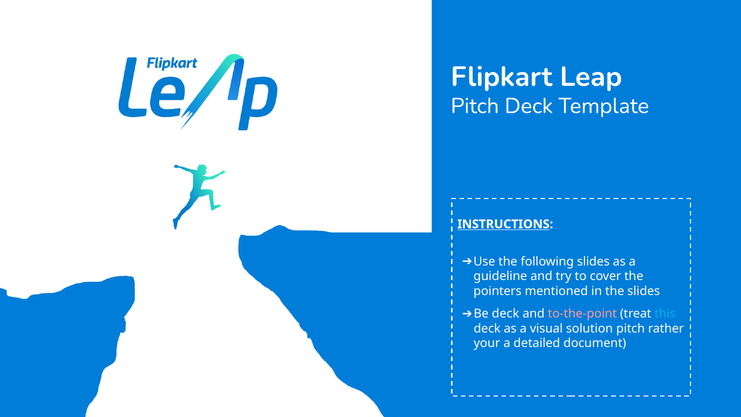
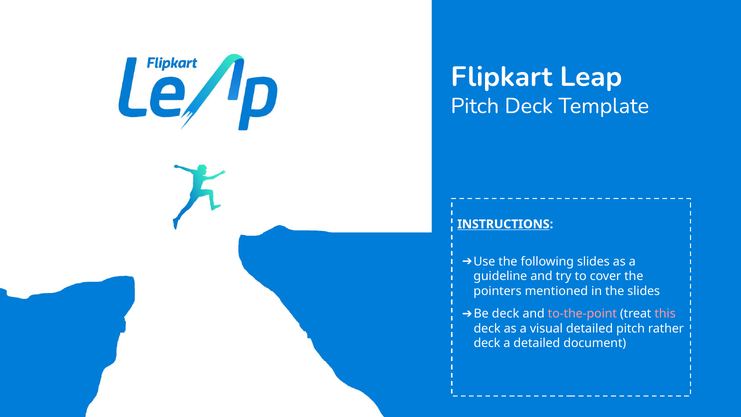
this colour: light blue -> pink (665, 314)
visual solution: solution -> detailed (590, 328)
your: your -> deck (487, 343)
